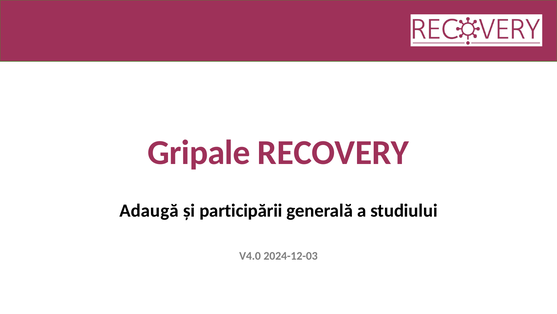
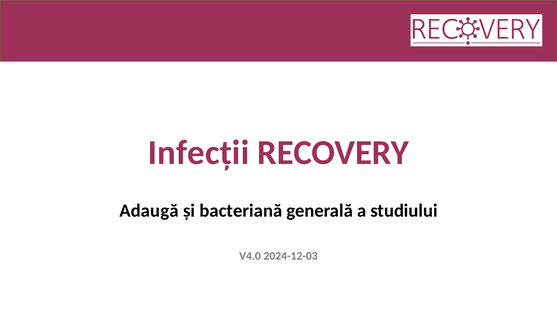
Gripale: Gripale -> Infecții (199, 152)
participării: participării -> bacteriană (241, 210)
